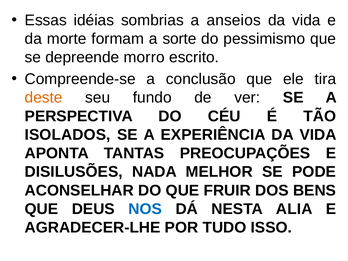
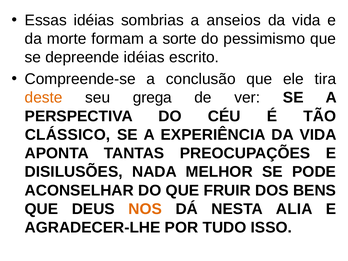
depreende morro: morro -> idéias (144, 57)
fundo: fundo -> grega (152, 98)
ISOLADOS: ISOLADOS -> CLÁSSICO (68, 135)
NOS colour: blue -> orange (145, 209)
